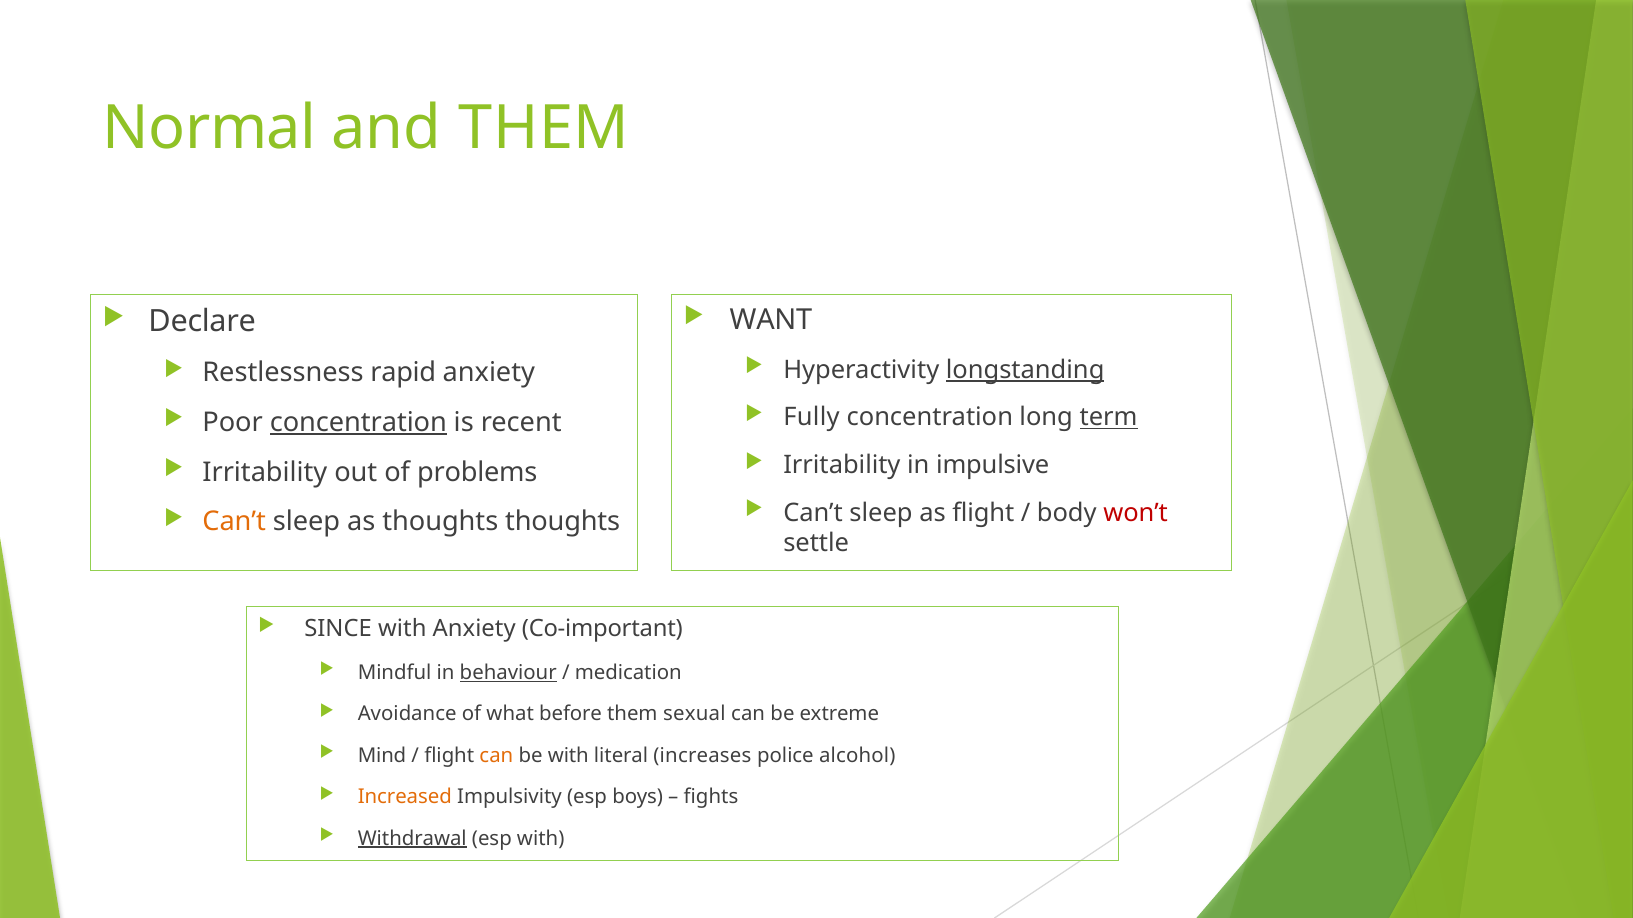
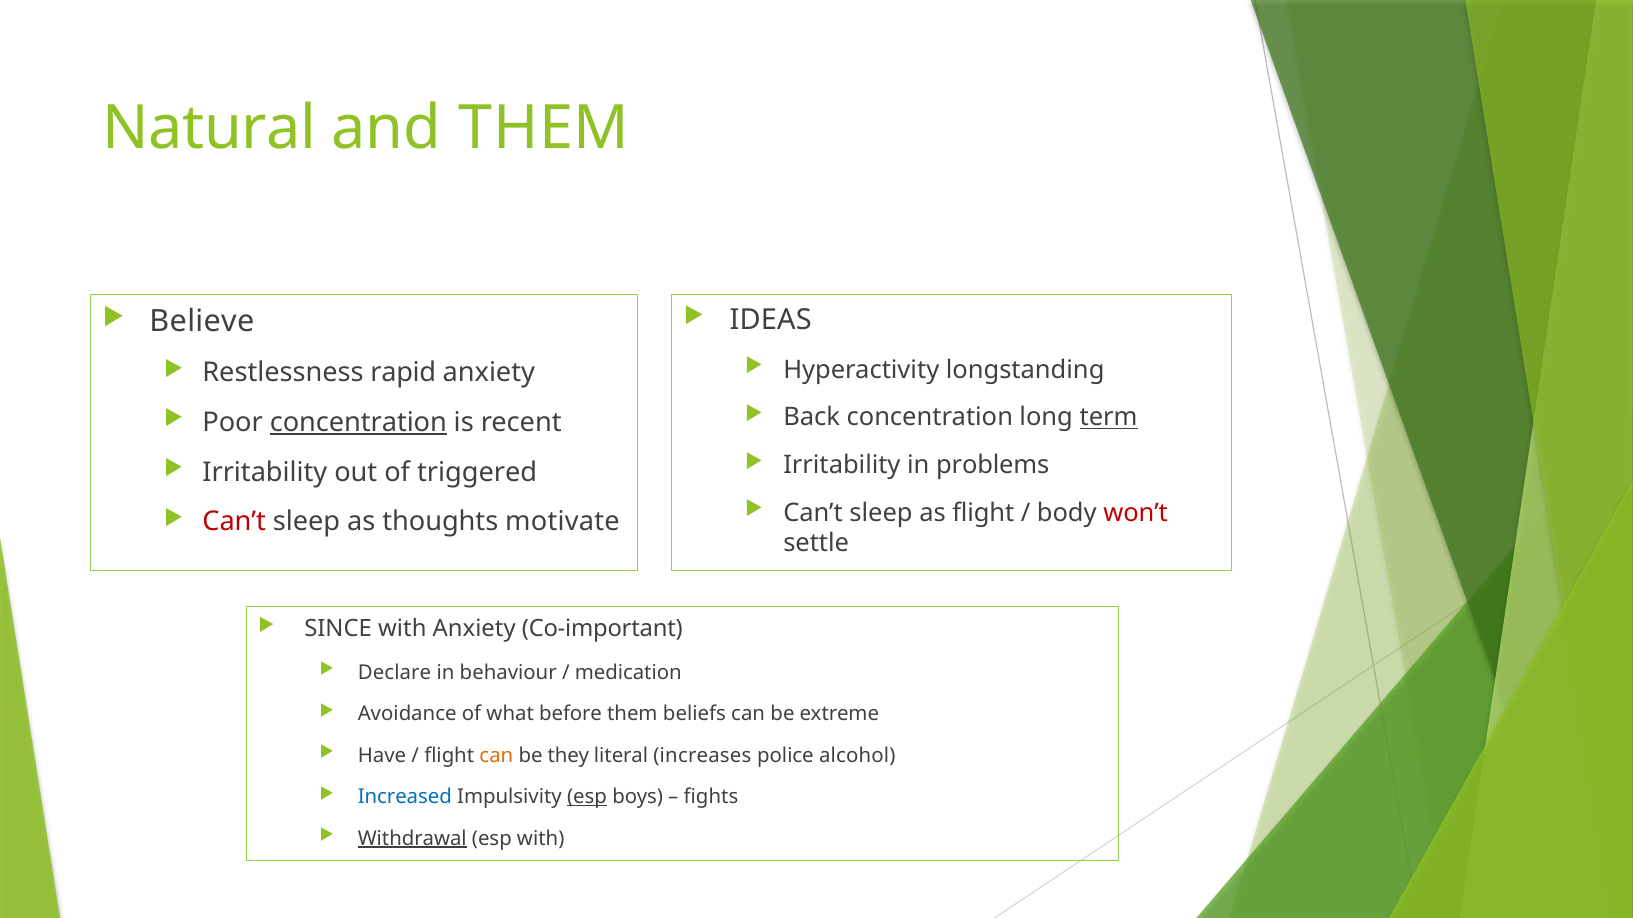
Normal: Normal -> Natural (210, 129)
WANT: WANT -> IDEAS (771, 321)
Declare: Declare -> Believe (202, 322)
longstanding underline: present -> none (1025, 370)
Fully: Fully -> Back (812, 418)
impulsive: impulsive -> problems (993, 465)
problems: problems -> triggered (477, 472)
Can’t colour: orange -> red (234, 522)
thoughts thoughts: thoughts -> motivate (562, 522)
Mindful: Mindful -> Declare (395, 673)
behaviour underline: present -> none (508, 673)
sexual: sexual -> beliefs (694, 714)
Mind: Mind -> Have (382, 756)
be with: with -> they (568, 756)
Increased colour: orange -> blue (405, 797)
esp underline: none -> present (587, 797)
